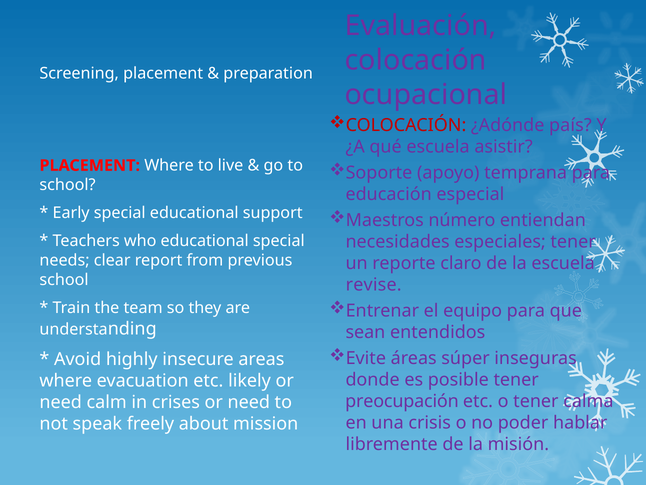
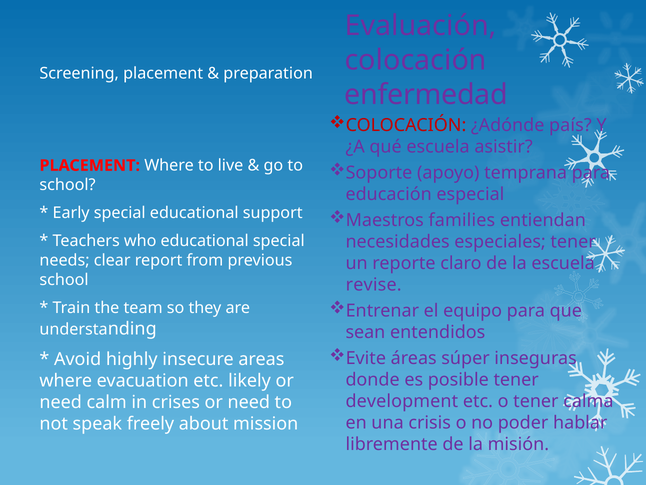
ocupacional: ocupacional -> enfermedad (426, 94)
número: número -> families (462, 220)
preocupación: preocupación -> development (402, 401)
